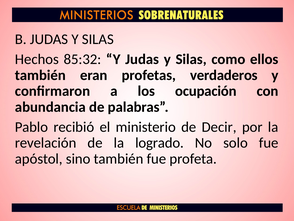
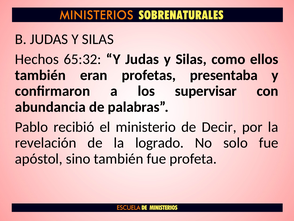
85:32: 85:32 -> 65:32 (82, 59)
verdaderos: verdaderos -> presentaba (224, 75)
ocupación: ocupación -> supervisar (206, 91)
